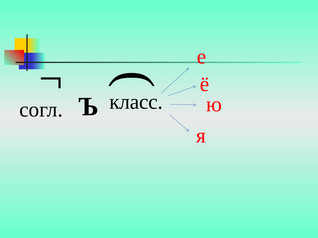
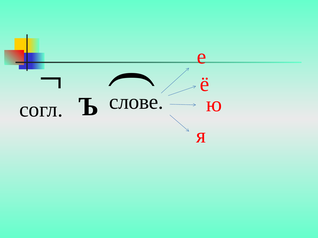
класс: класс -> слове (136, 102)
